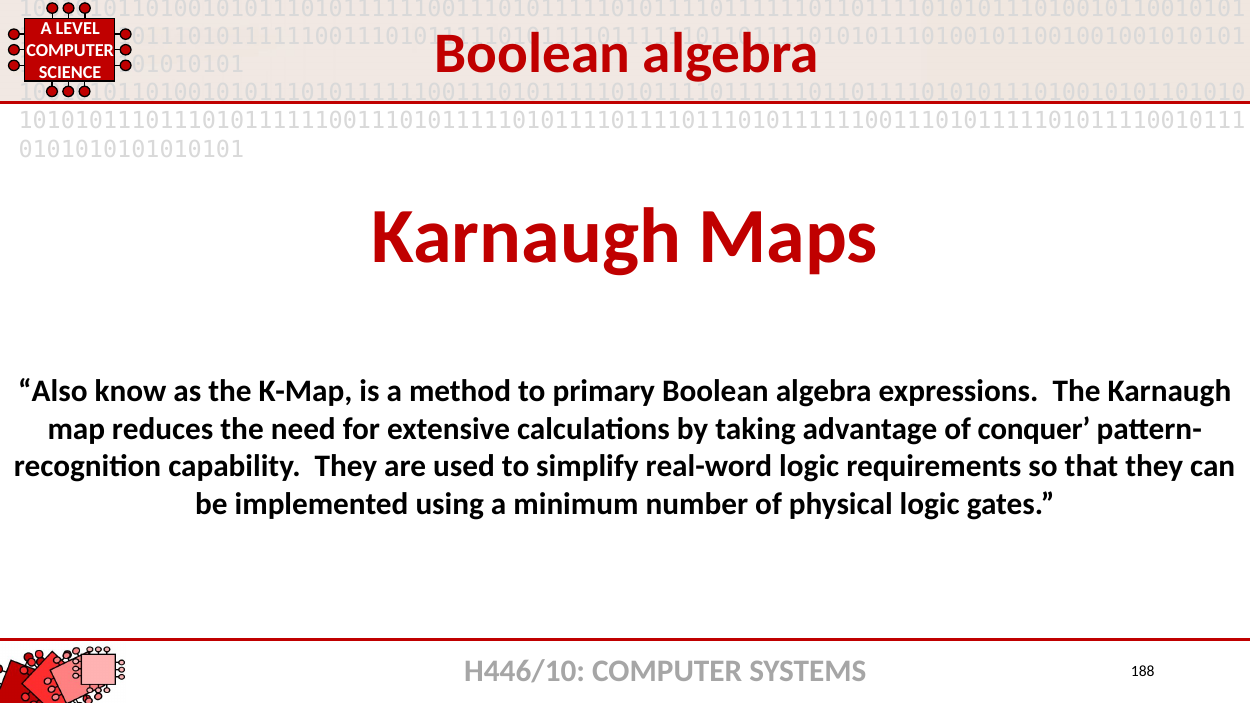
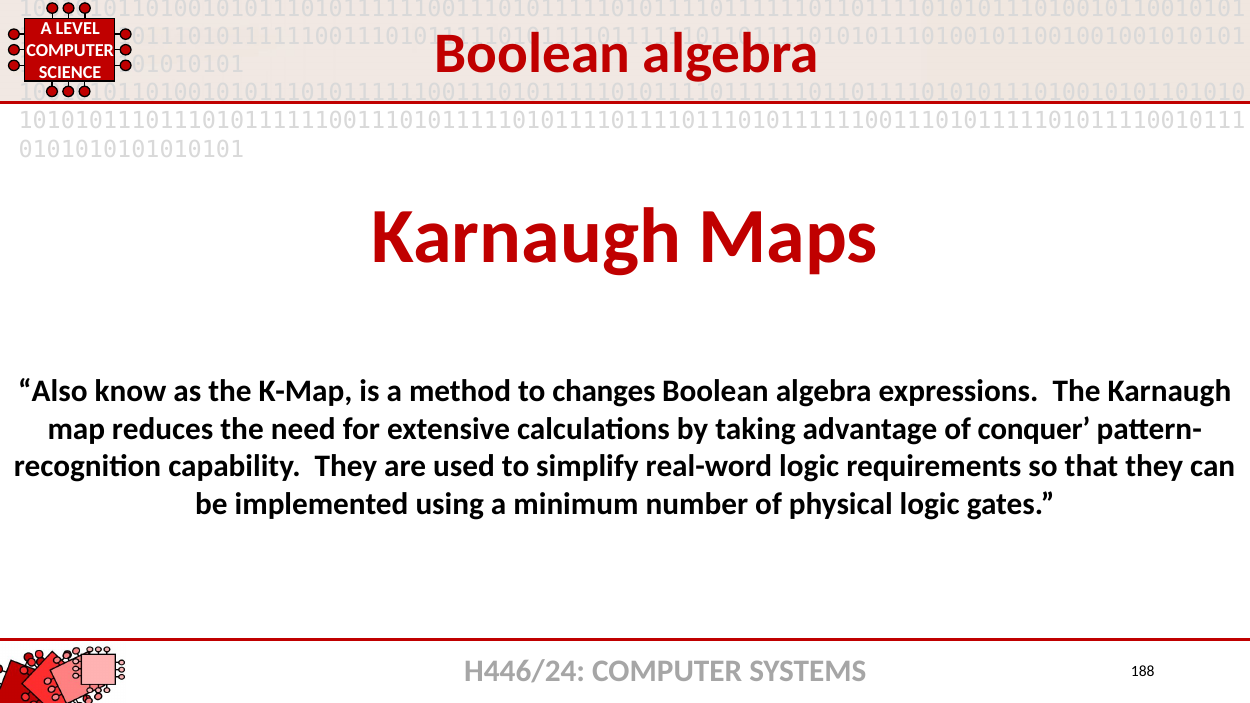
primary: primary -> changes (604, 392)
H446/10: H446/10 -> H446/24 (525, 671)
